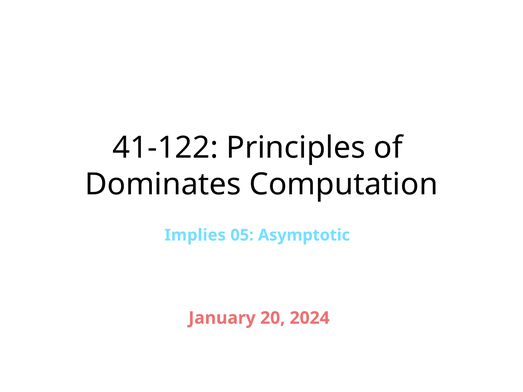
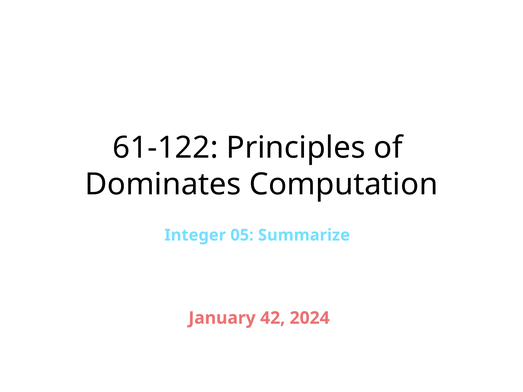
41-122: 41-122 -> 61-122 (165, 148)
Implies: Implies -> Integer (195, 235)
Asymptotic: Asymptotic -> Summarize (304, 235)
20: 20 -> 42 (273, 318)
